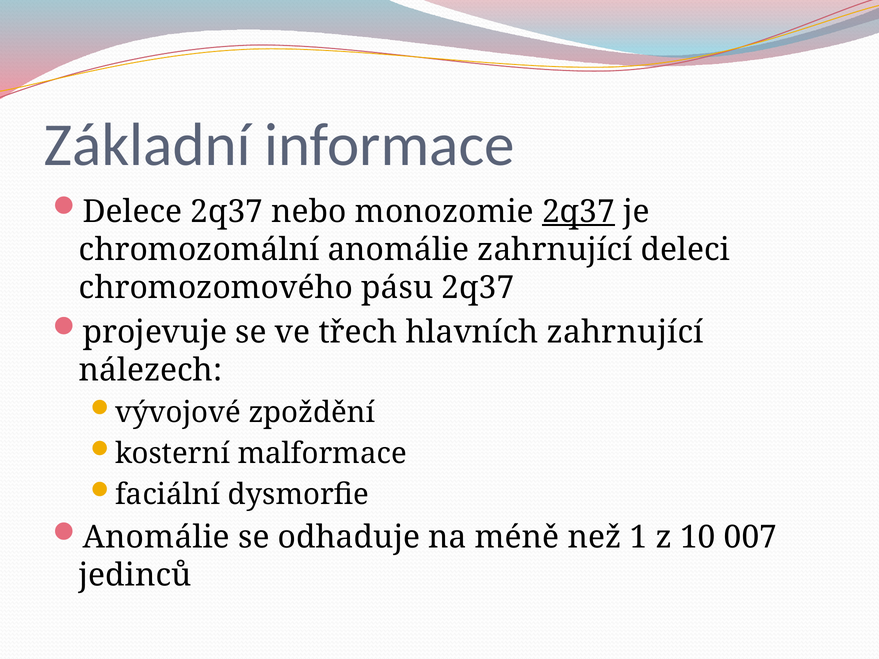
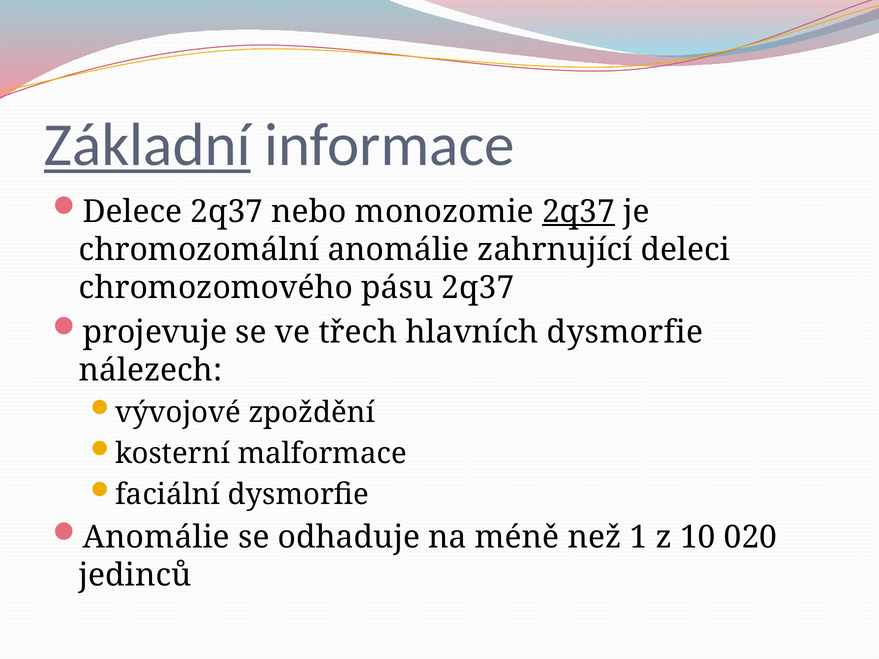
Základní underline: none -> present (147, 145)
hlavních zahrnující: zahrnující -> dysmorfie (625, 332)
007: 007 -> 020 (750, 538)
